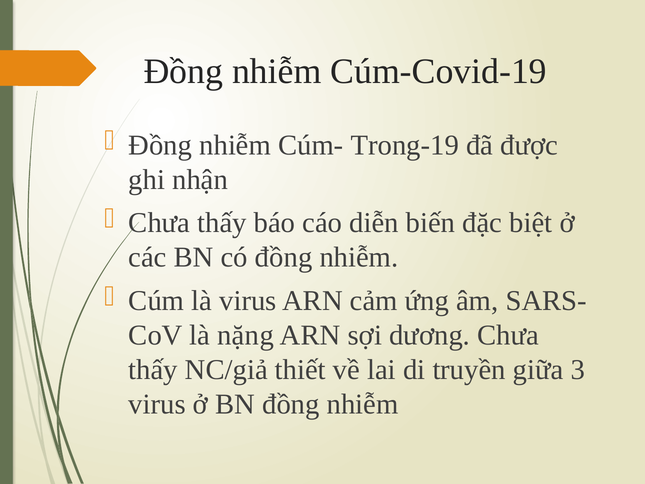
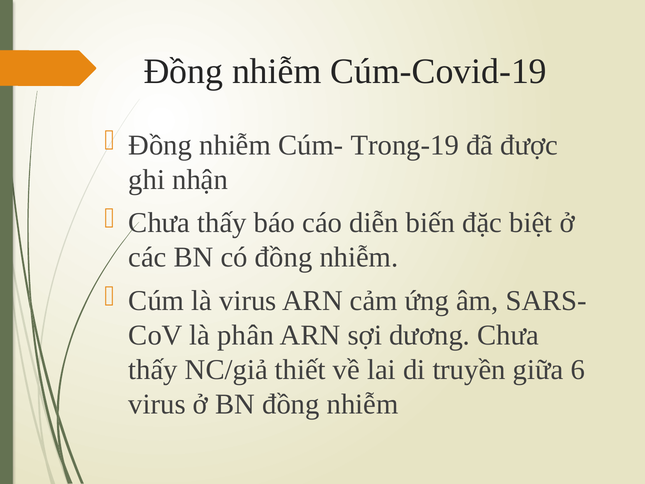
nặng: nặng -> phân (246, 335)
3: 3 -> 6 (578, 370)
